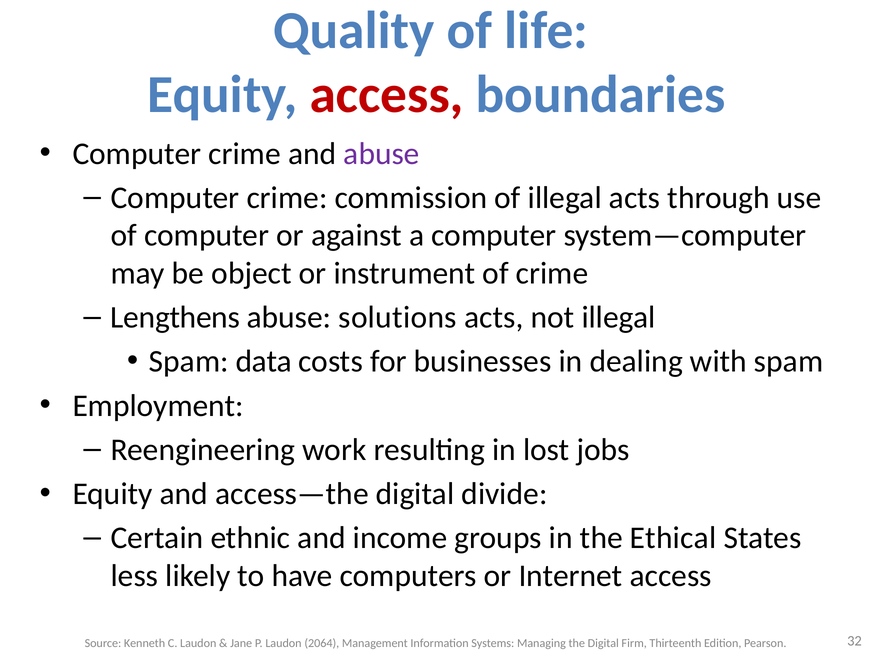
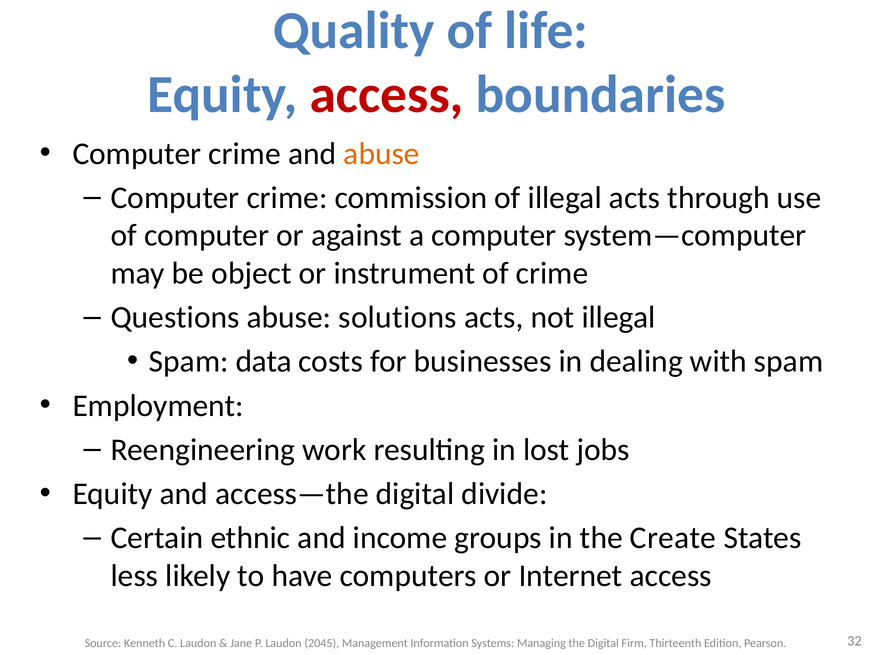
abuse colour: purple -> orange (382, 154)
Lengthens: Lengthens -> Questions (175, 318)
Ethical: Ethical -> Create (673, 538)
2064: 2064 -> 2045 (322, 644)
